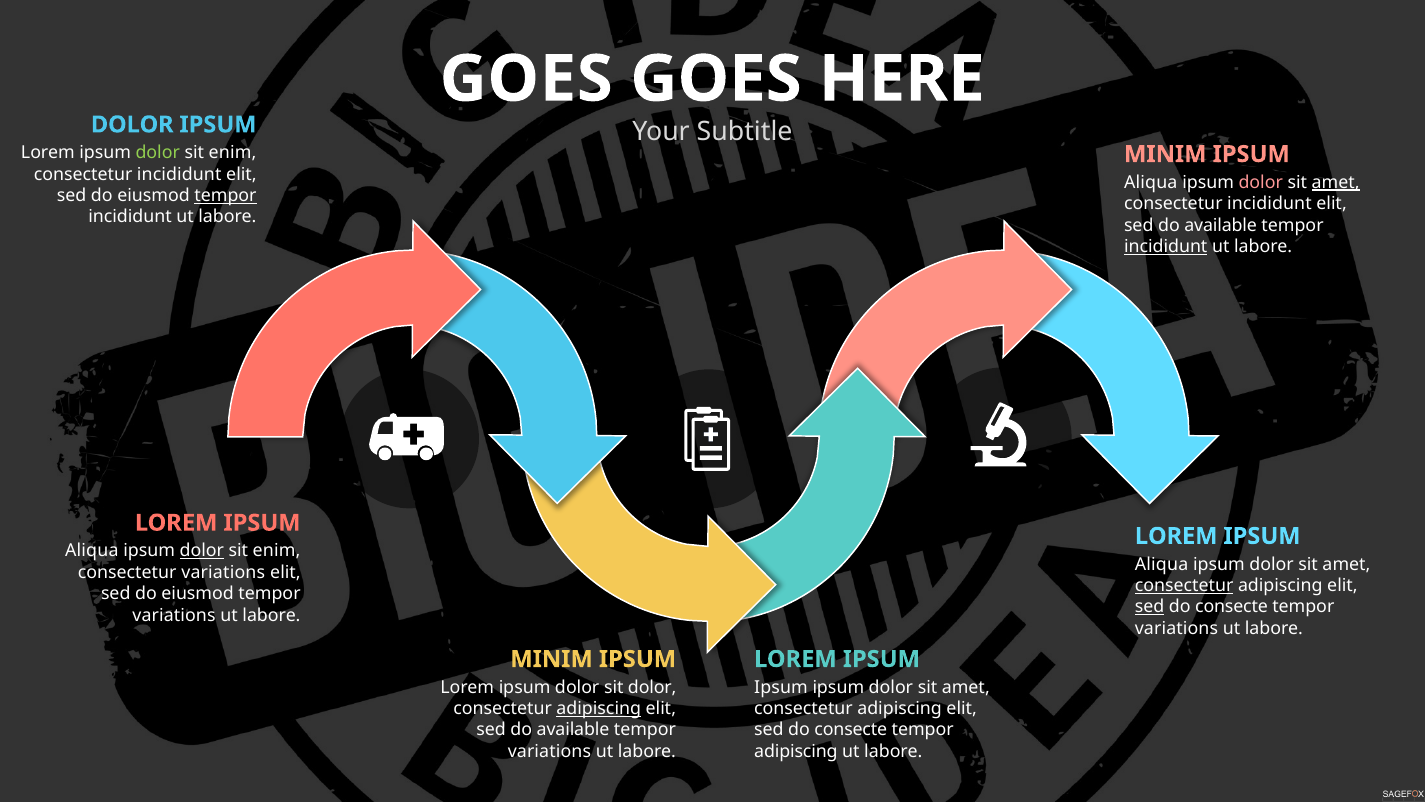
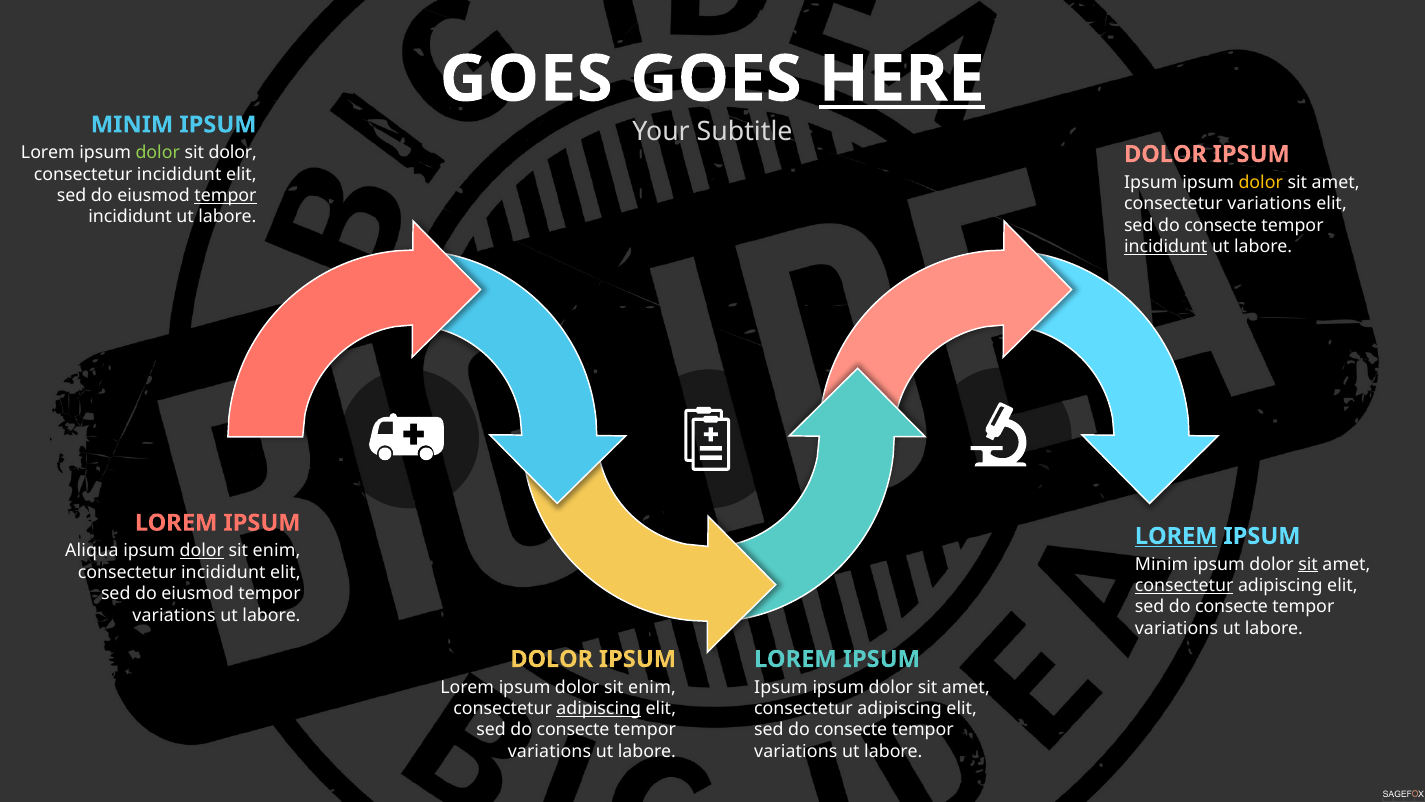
HERE underline: none -> present (902, 79)
DOLOR: DOLOR -> MINIM (132, 125)
enim: enim -> dolor (233, 153)
MINIM: MINIM -> DOLOR (1165, 154)
Aliqua: Aliqua -> Ipsum (1151, 182)
dolor colour: pink -> yellow (1261, 182)
amet underline: present -> none (1336, 182)
incididunt: incididunt -> variations (1269, 204)
available: available -> consecte (1221, 225)
LOREM underline: none -> present (1176, 536)
Aliqua: Aliqua -> Minim (1162, 564)
sit underline: none -> present (1308, 564)
variations: variations -> incididunt (223, 572)
sed underline: present -> none (1150, 607)
MINIM: MINIM -> DOLOR (552, 659)
dolor: dolor -> enim (652, 687)
available: available -> consecte (573, 730)
adipiscing: adipiscing -> variations (796, 751)
